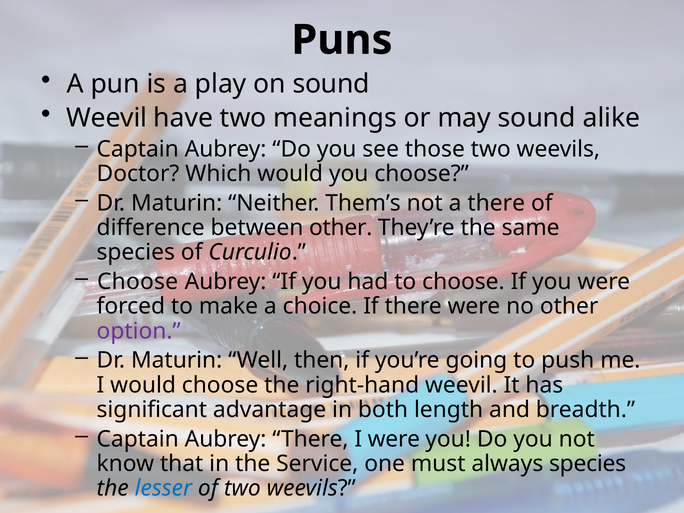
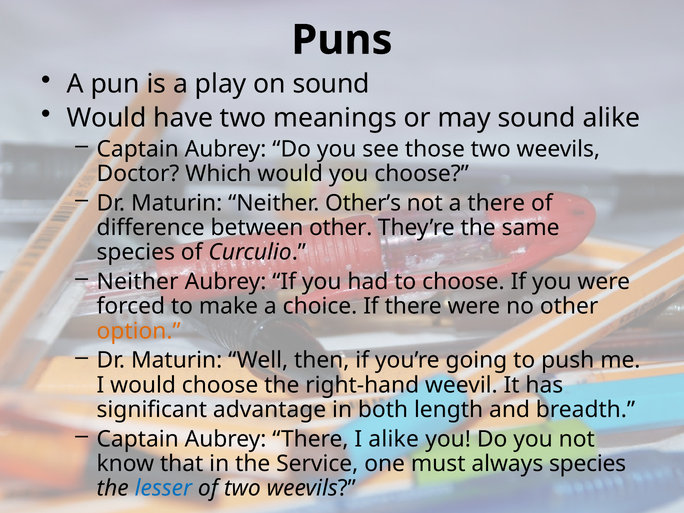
Weevil: Weevil -> Would (107, 118)
Them’s: Them’s -> Other’s (363, 203)
Choose: Choose -> Neither (138, 282)
option colour: purple -> orange (139, 331)
I were: were -> alike (394, 439)
